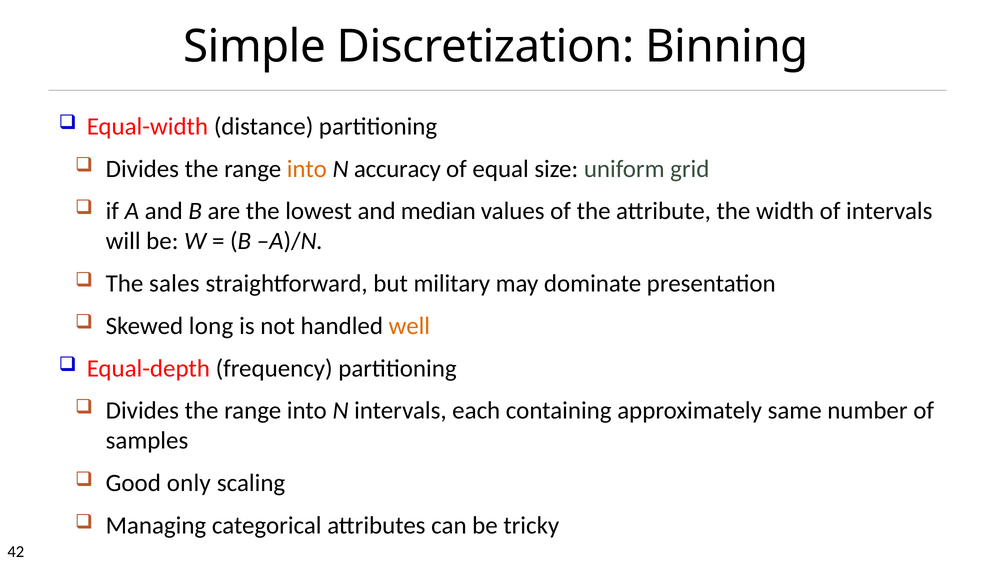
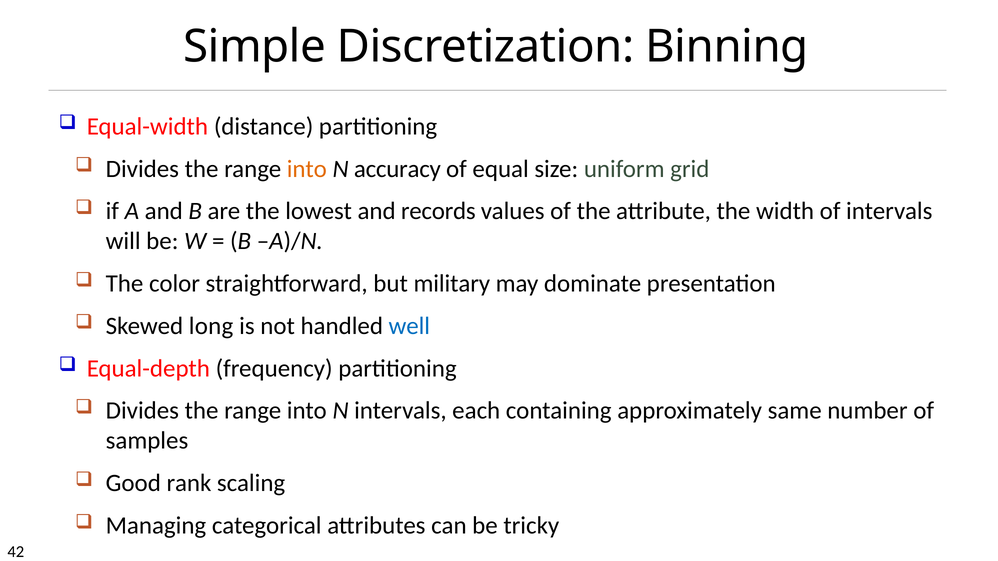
median: median -> records (438, 211)
sales: sales -> color (174, 284)
well colour: orange -> blue (409, 326)
only: only -> rank (189, 483)
